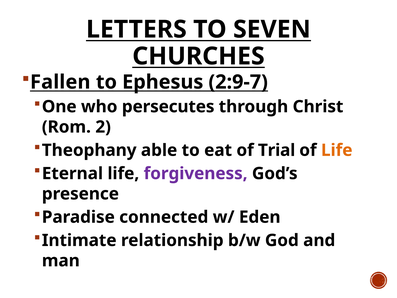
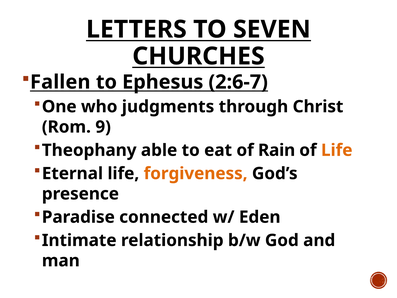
2:9-7: 2:9-7 -> 2:6-7 (238, 82)
persecutes: persecutes -> judgments (168, 107)
2: 2 -> 9 (103, 127)
Trial: Trial -> Rain (277, 150)
forgiveness colour: purple -> orange (196, 173)
